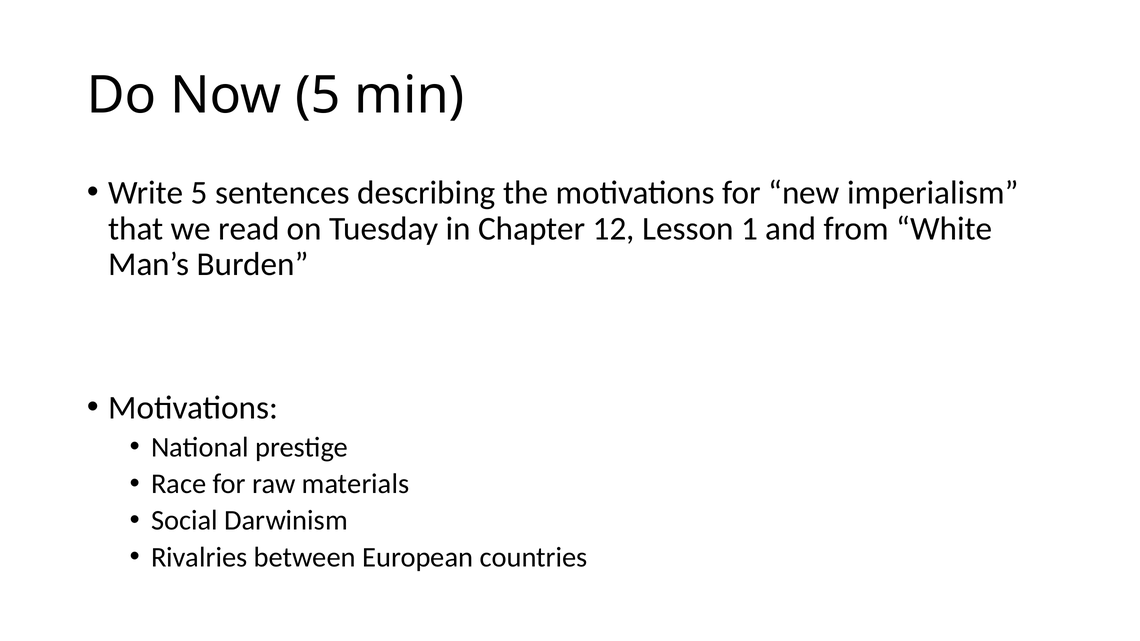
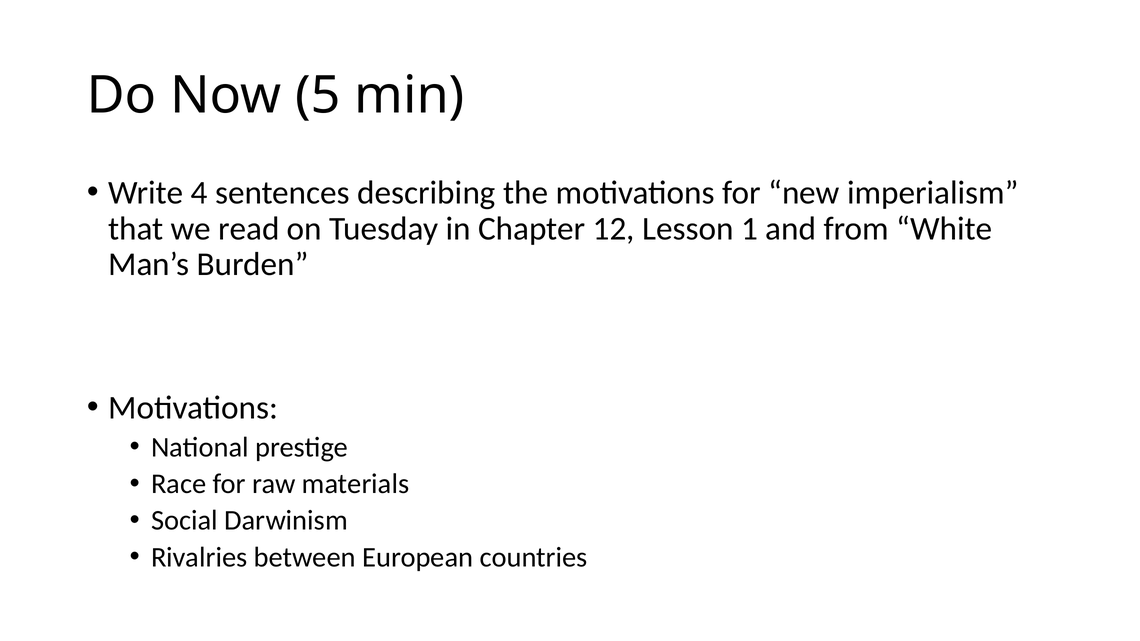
Write 5: 5 -> 4 (199, 193)
